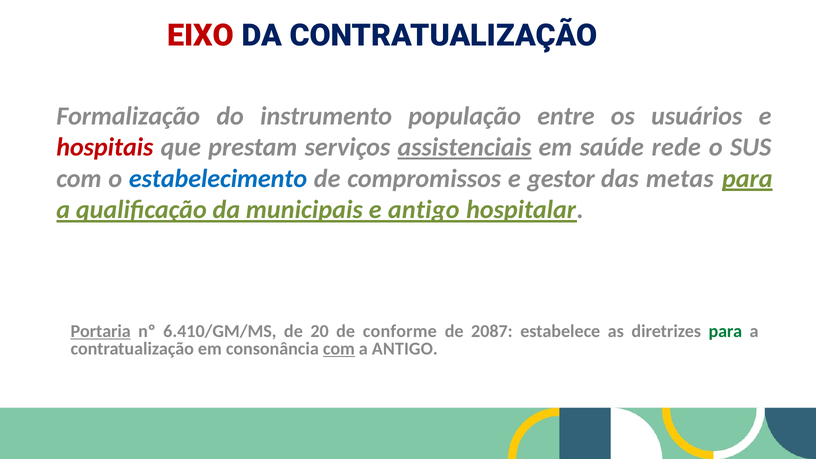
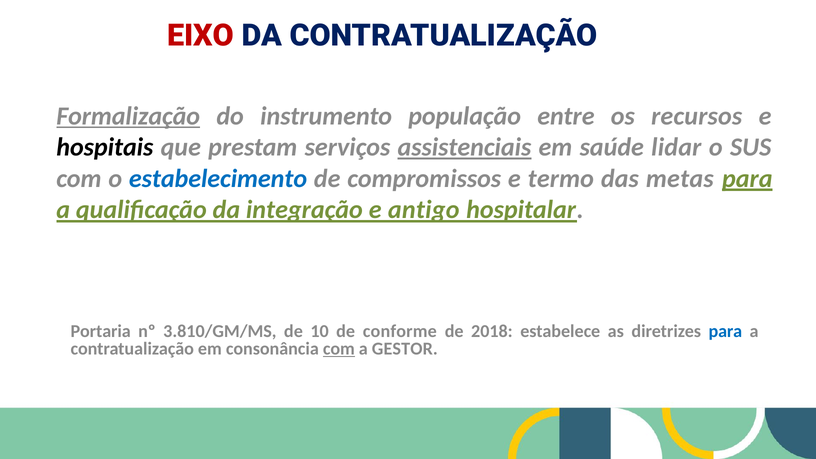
Formalização underline: none -> present (128, 116)
usuários: usuários -> recursos (697, 116)
hospitais colour: red -> black (105, 147)
rede: rede -> lidar (676, 147)
gestor: gestor -> termo (561, 179)
municipais: municipais -> integração (304, 210)
Portaria underline: present -> none (101, 331)
6.410/GM/MS: 6.410/GM/MS -> 3.810/GM/MS (220, 331)
20: 20 -> 10 (320, 331)
2087: 2087 -> 2018 (492, 331)
para colour: green -> blue (725, 331)
a ANTIGO: ANTIGO -> GESTOR (405, 349)
